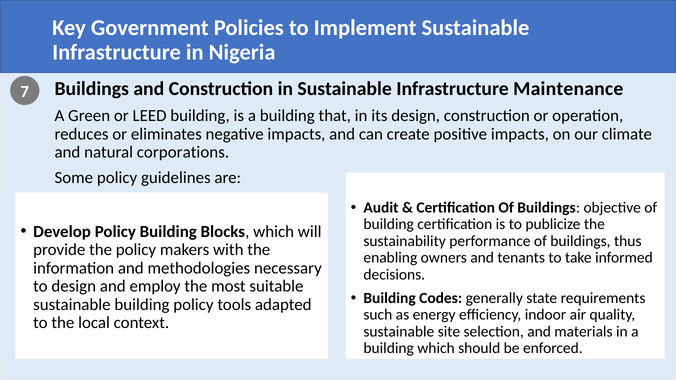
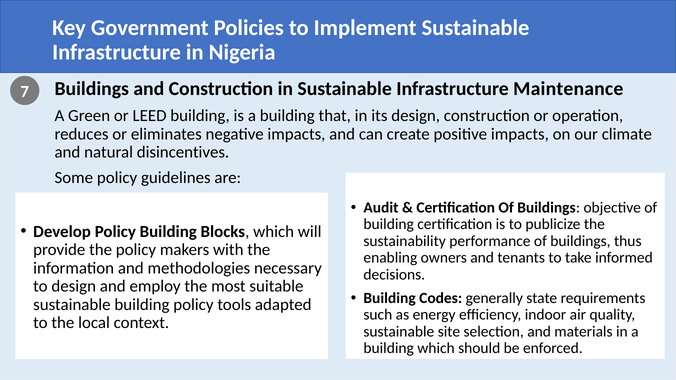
corporations: corporations -> disincentives (183, 152)
